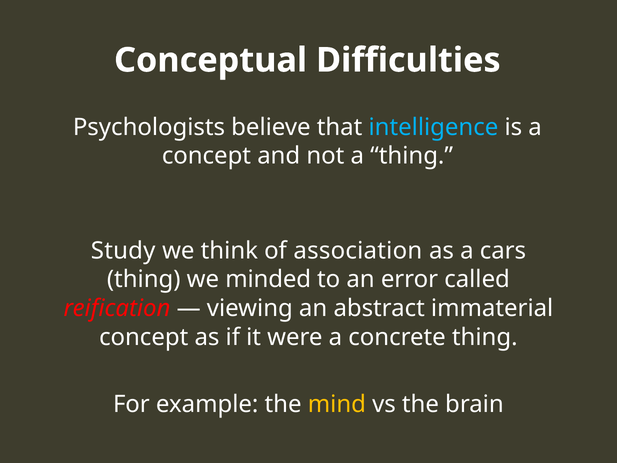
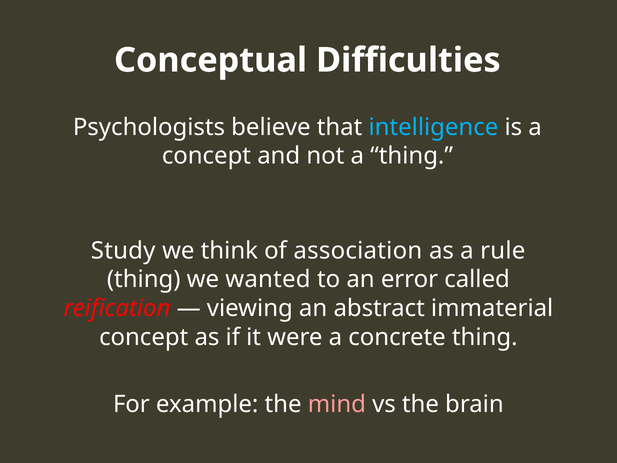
cars: cars -> rule (503, 250)
minded: minded -> wanted (268, 279)
mind colour: yellow -> pink (337, 404)
